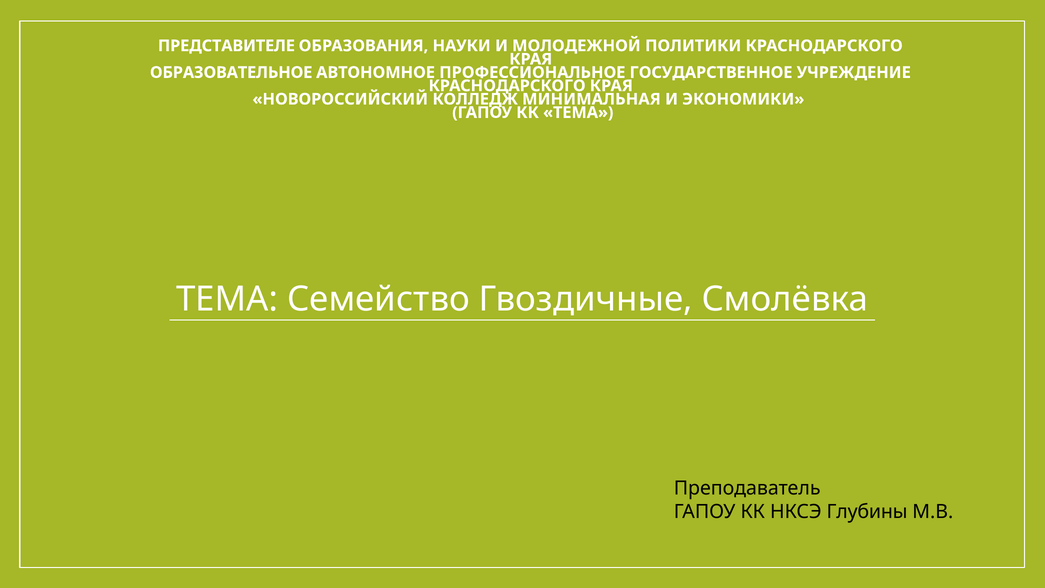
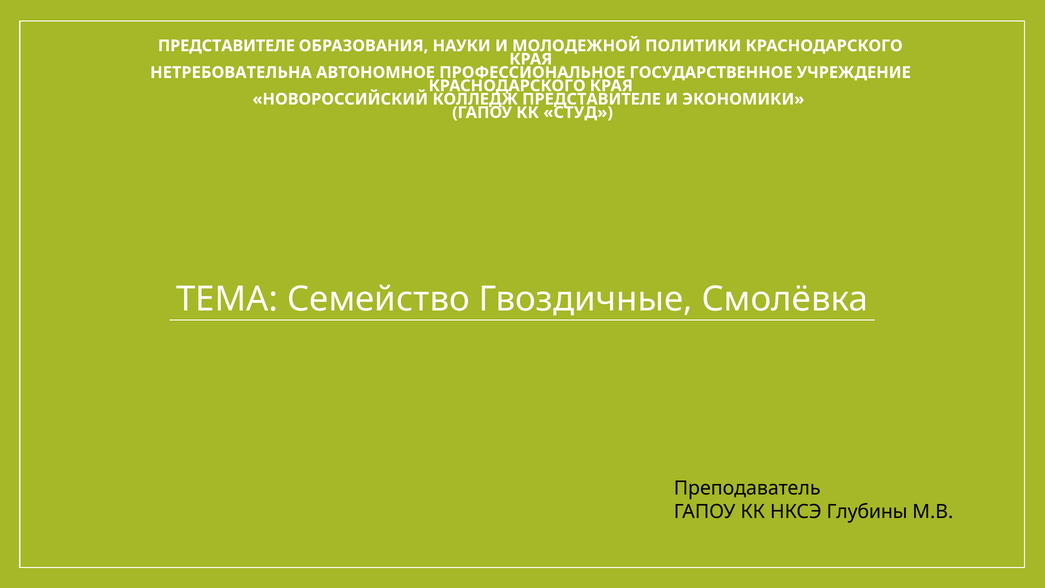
ОБРАЗОВАТЕЛЬНОЕ: ОБРАЗОВАТЕЛЬНОЕ -> НЕТРЕБОВАТЕЛЬНА (231, 72)
КОЛЛЕДЖ МИНИМАЛЬНАЯ: МИНИМАЛЬНАЯ -> ПРЕДСТАВИТЕЛЕ (592, 99)
КК ТЕМА: ТЕМА -> СТУД (578, 112)
